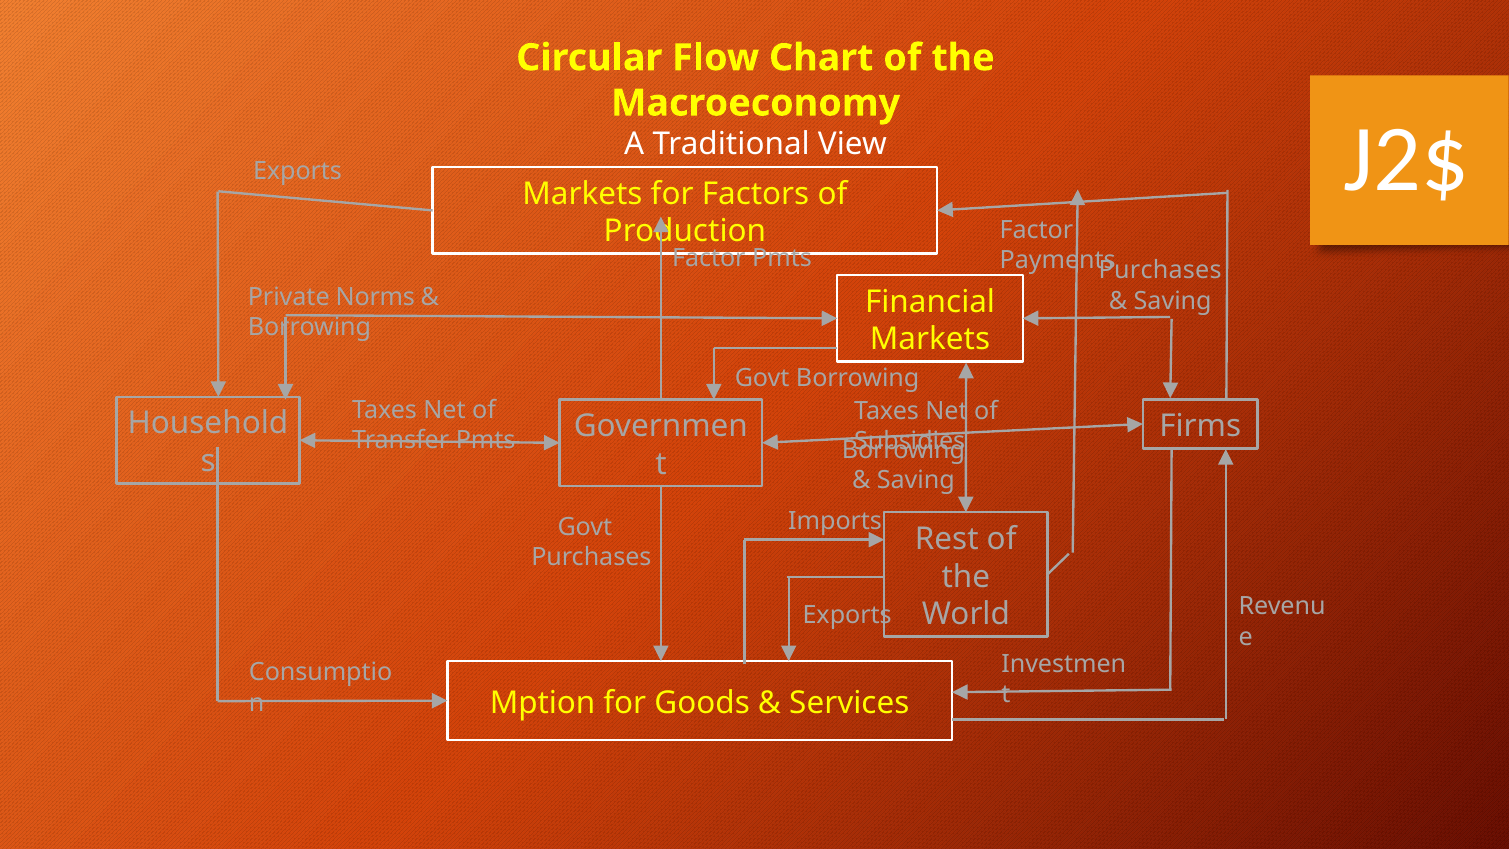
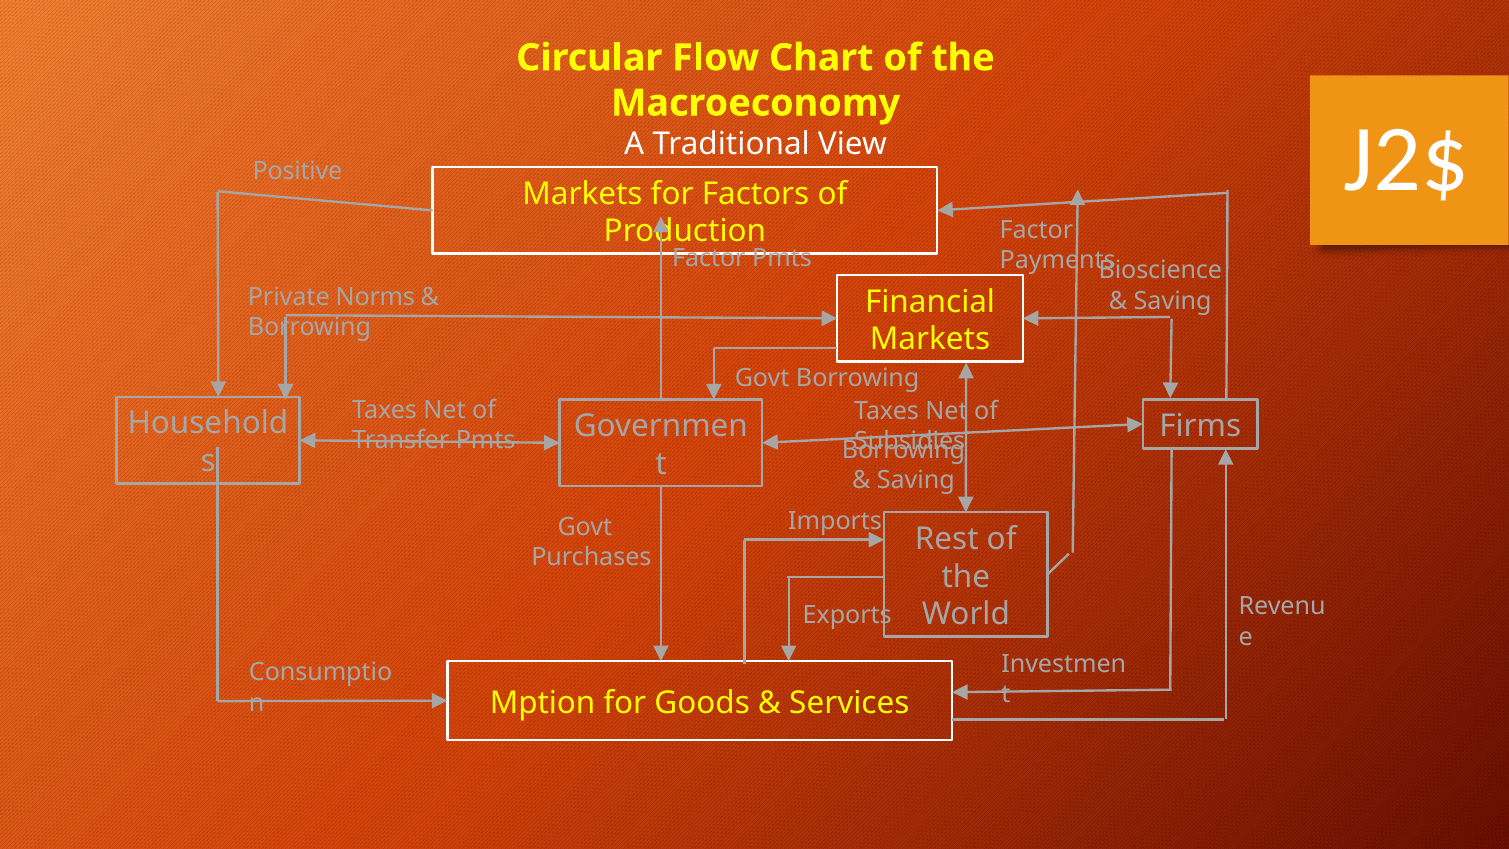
Exports: Exports -> Positive (298, 171)
Purchases: Purchases -> Bioscience (1160, 270)
